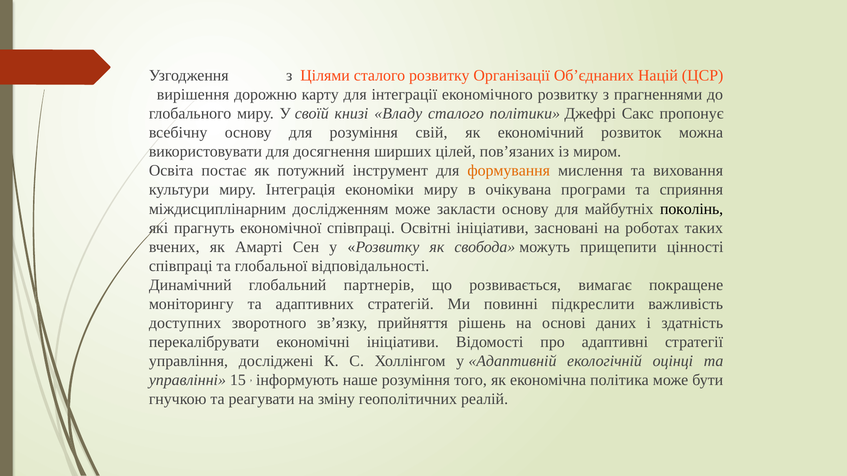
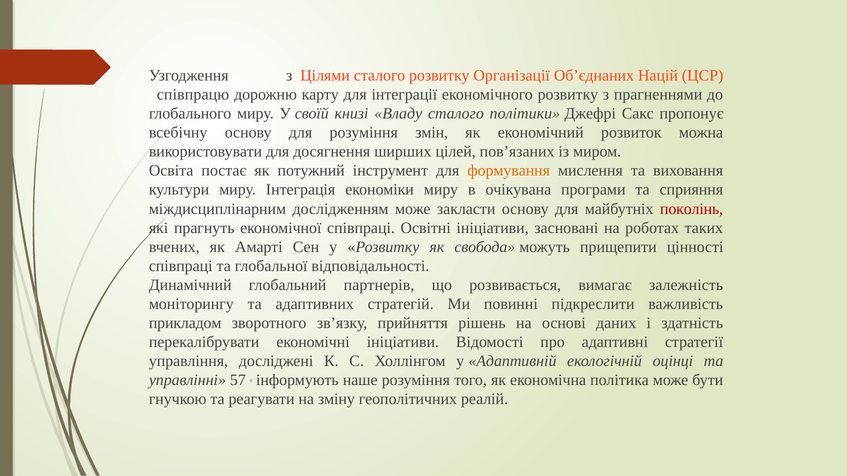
вирішення: вирішення -> співпрацю (193, 95)
свій: свій -> змін (432, 133)
поколінь colour: black -> red (692, 209)
покращене: покращене -> залежність (686, 285)
доступних: доступних -> прикладом (185, 323)
15: 15 -> 57 (238, 380)
